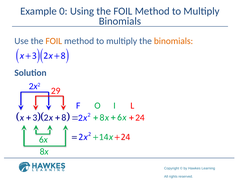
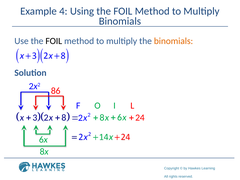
0: 0 -> 4 (63, 11)
FOIL colour: orange -> black (54, 41)
29: 29 -> 86 (56, 91)
